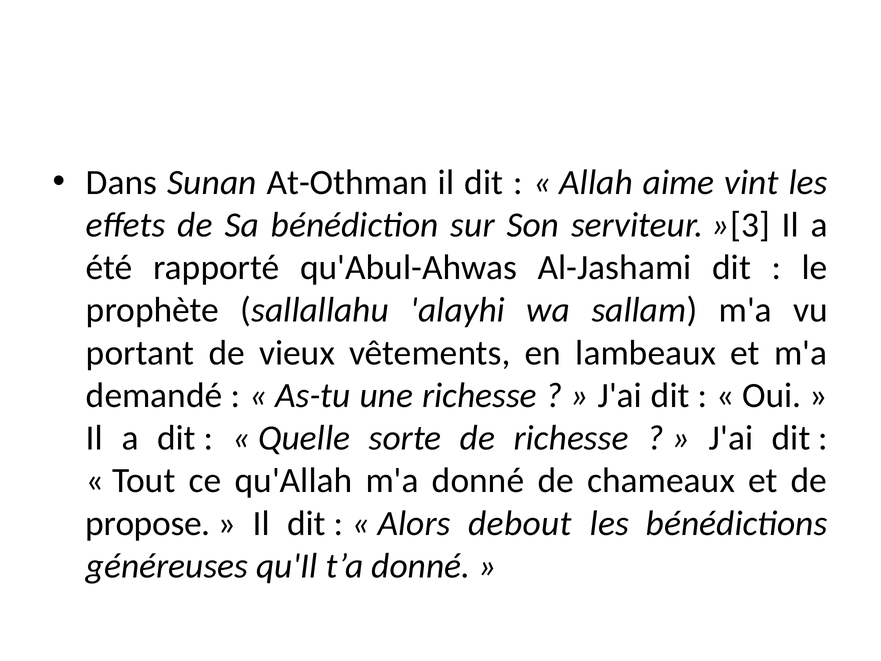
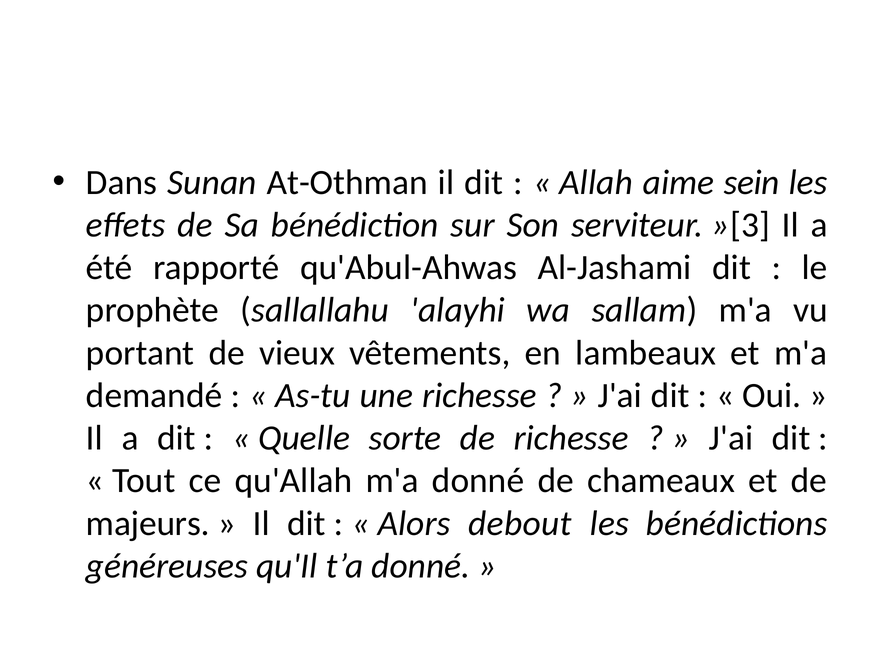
vint: vint -> sein (752, 182)
propose: propose -> majeurs (148, 523)
